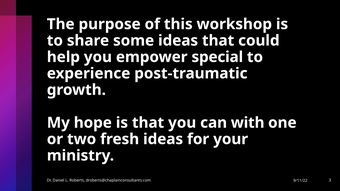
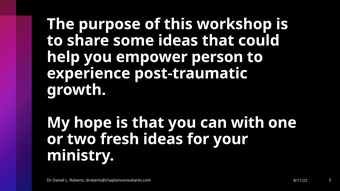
special: special -> person (217, 57)
